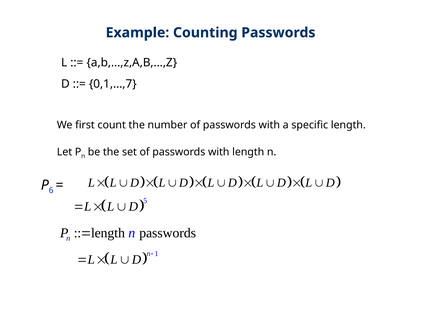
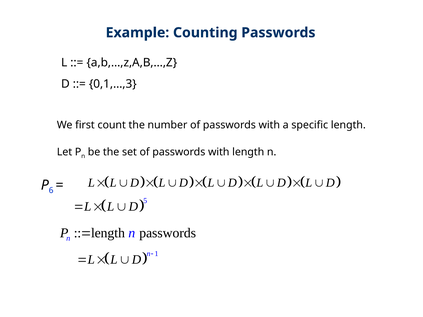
0,1,…,7: 0,1,…,7 -> 0,1,…,3 (113, 84)
